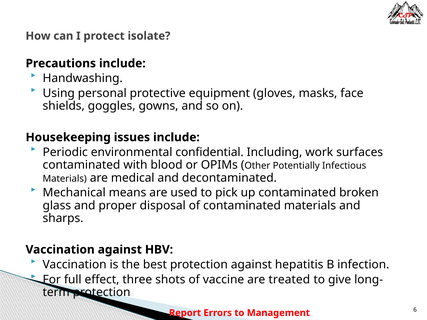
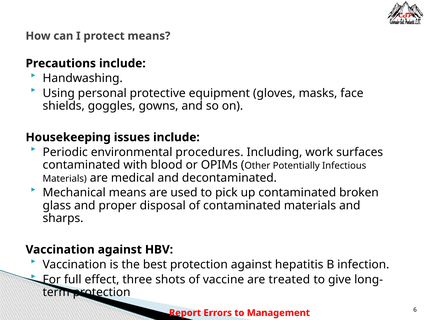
protect isolate: isolate -> means (149, 36)
confidential: confidential -> procedures (209, 152)
